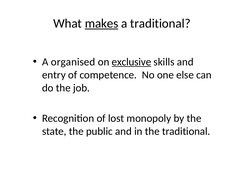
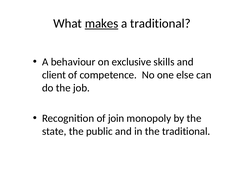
organised: organised -> behaviour (73, 62)
exclusive underline: present -> none (131, 62)
entry: entry -> client (54, 75)
lost: lost -> join (116, 118)
